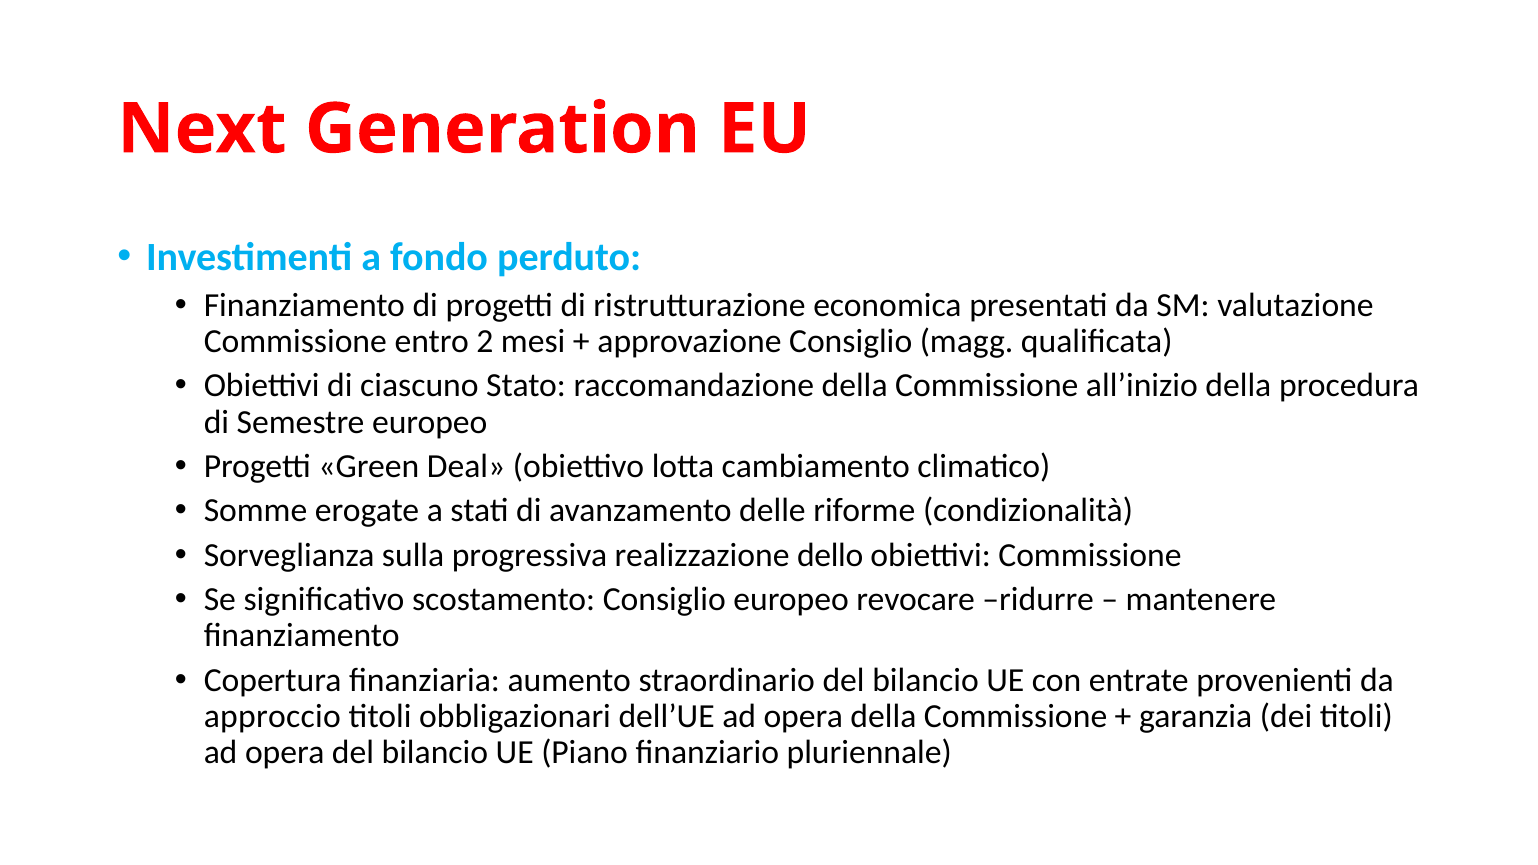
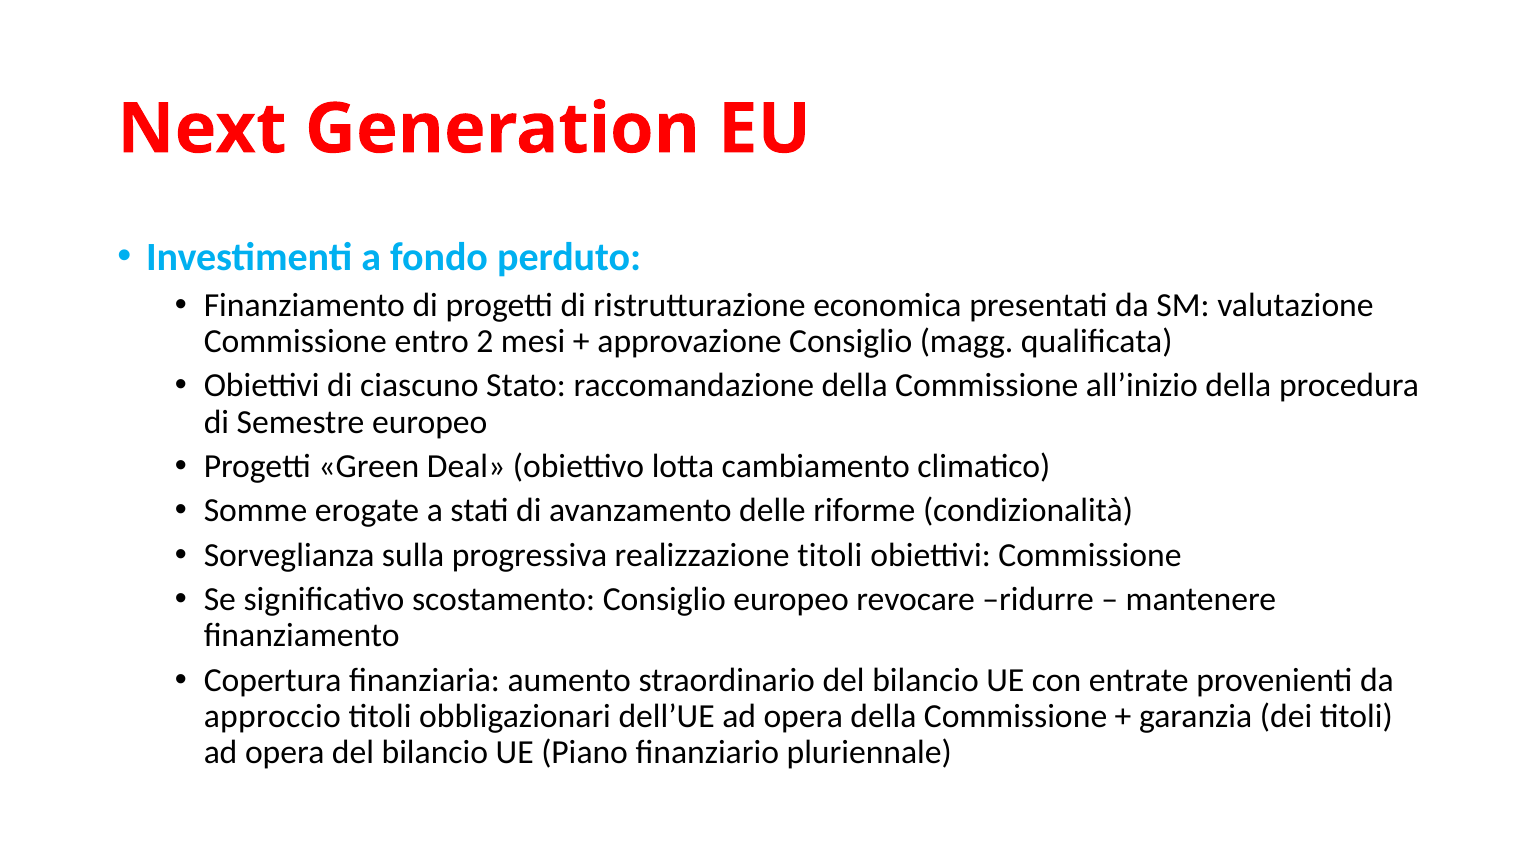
realizzazione dello: dello -> titoli (830, 555)
